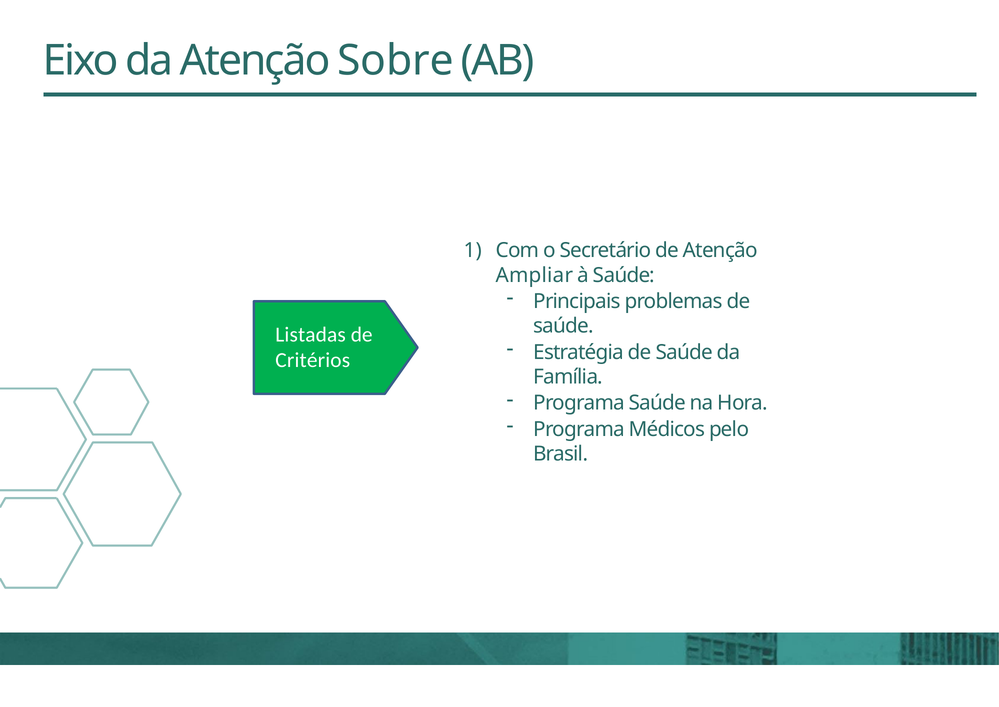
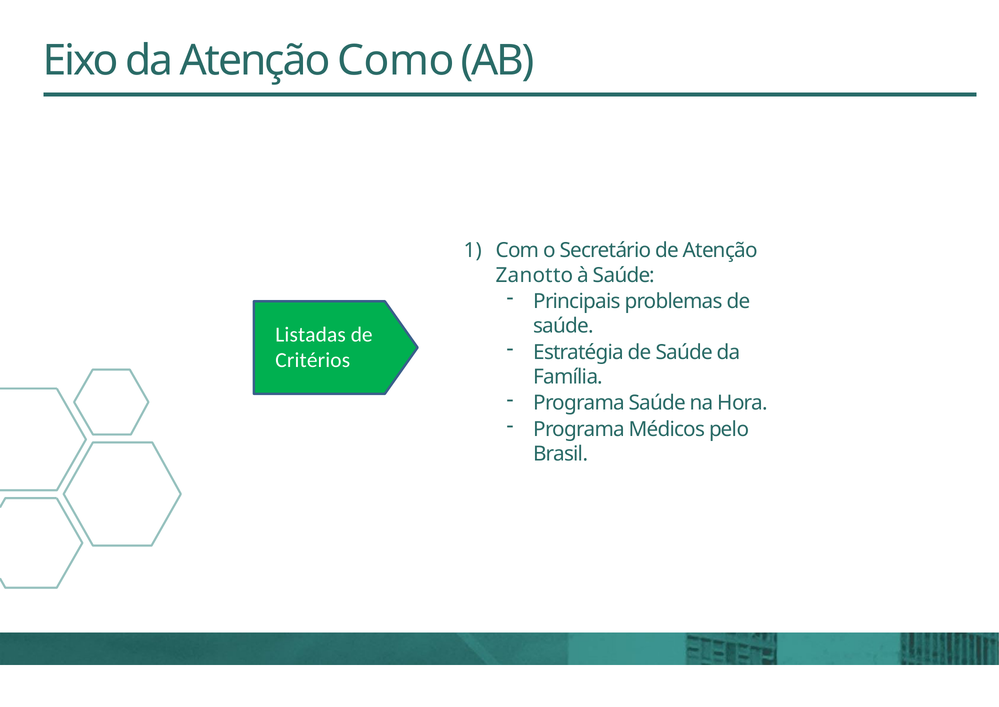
Sobre: Sobre -> Como (396, 61)
Ampliar: Ampliar -> Zanotto (535, 275)
